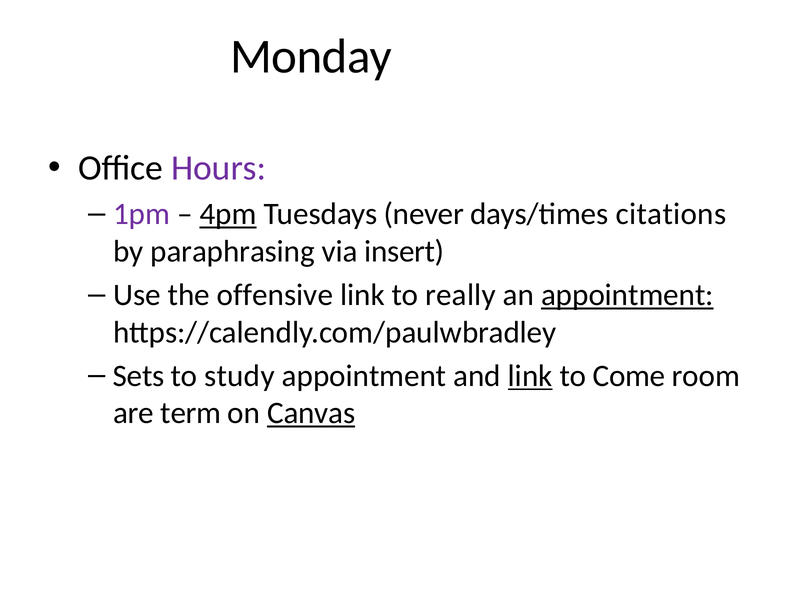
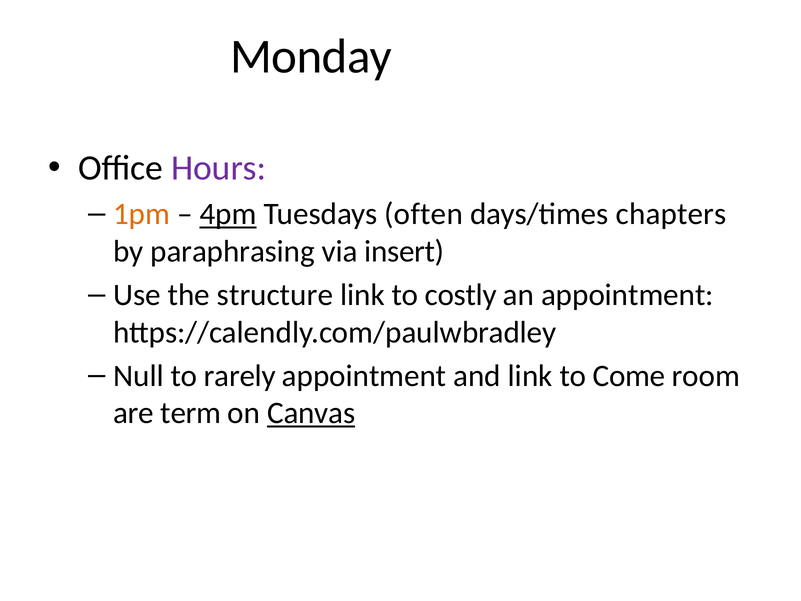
1pm colour: purple -> orange (142, 214)
never: never -> often (424, 214)
citations: citations -> chapters (671, 214)
offensive: offensive -> structure (275, 295)
really: really -> costly (461, 295)
appointment underline: present -> none (627, 295)
Sets: Sets -> Null (138, 376)
study: study -> rarely (240, 376)
link underline: present -> none (530, 376)
